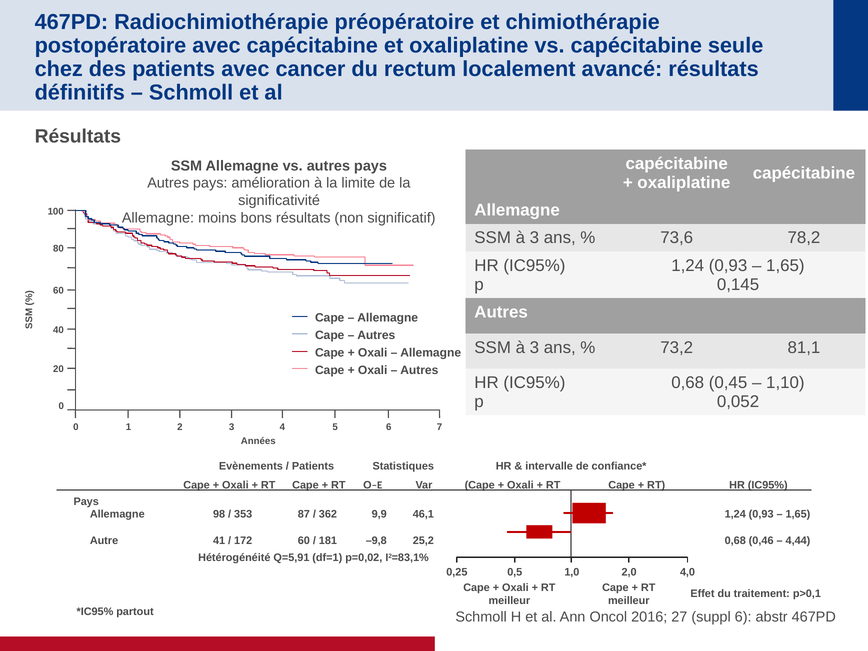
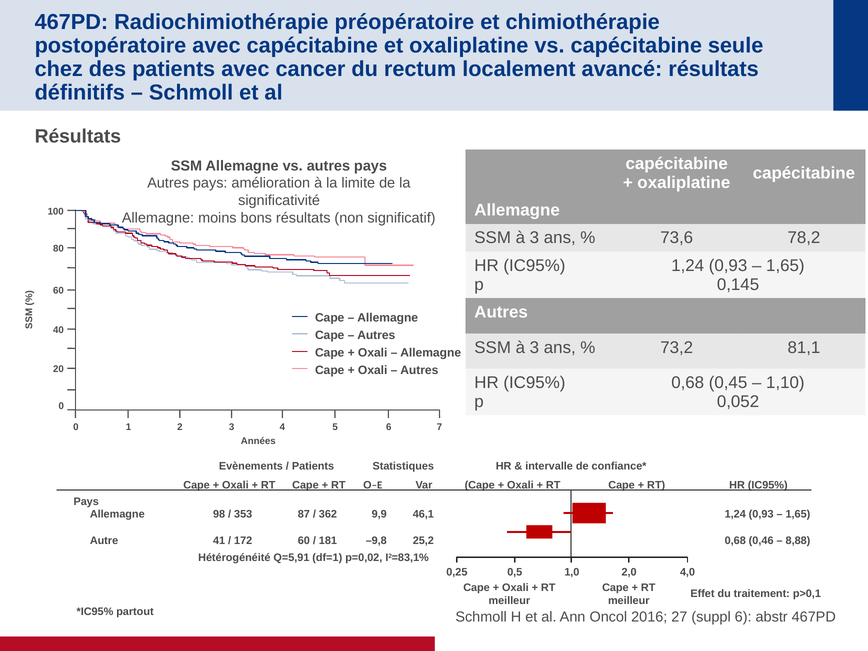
4,44: 4,44 -> 8,88 (798, 541)
